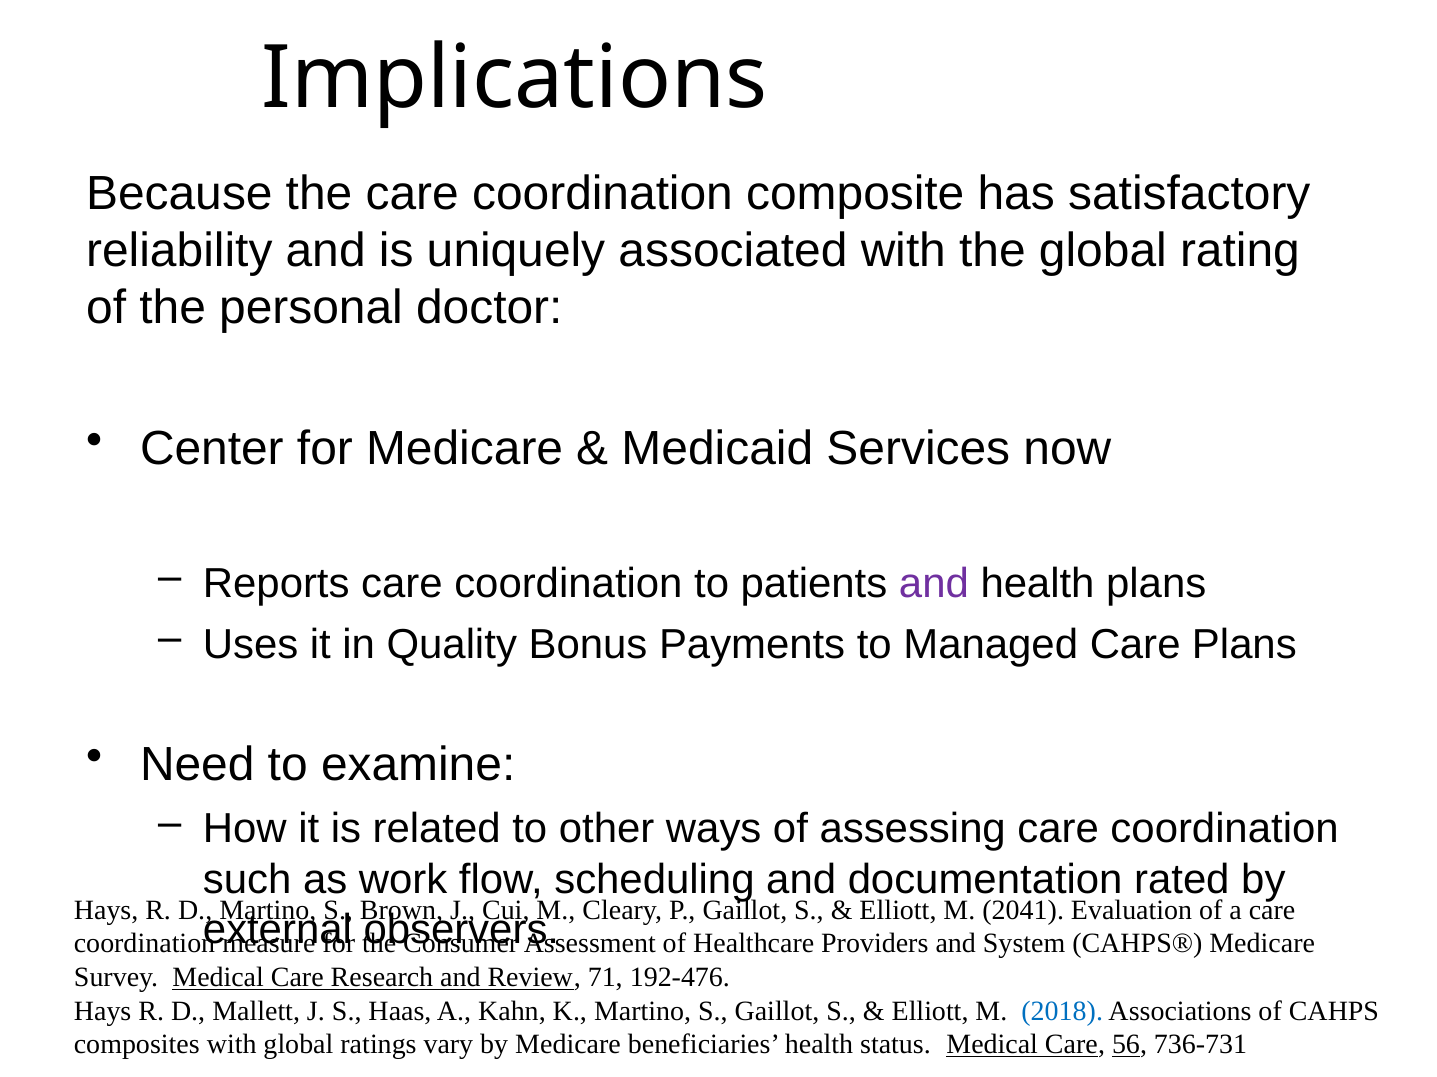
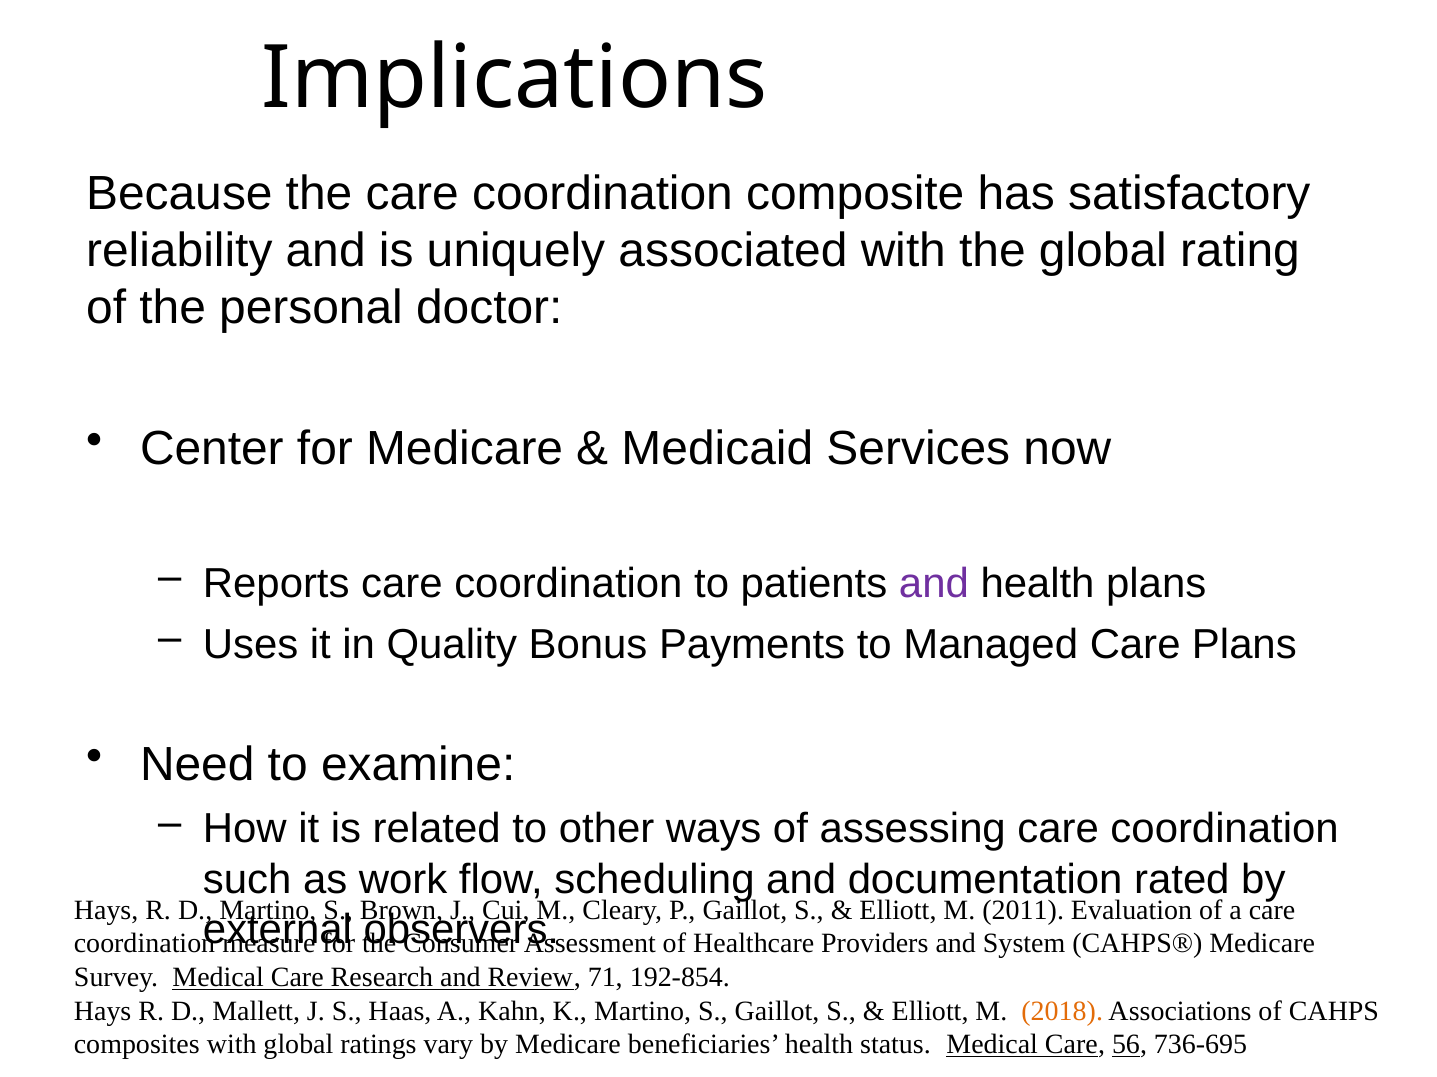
2041: 2041 -> 2011 (1023, 911)
192-476: 192-476 -> 192-854 (680, 978)
2018 colour: blue -> orange (1062, 1012)
736-731: 736-731 -> 736-695 (1201, 1045)
